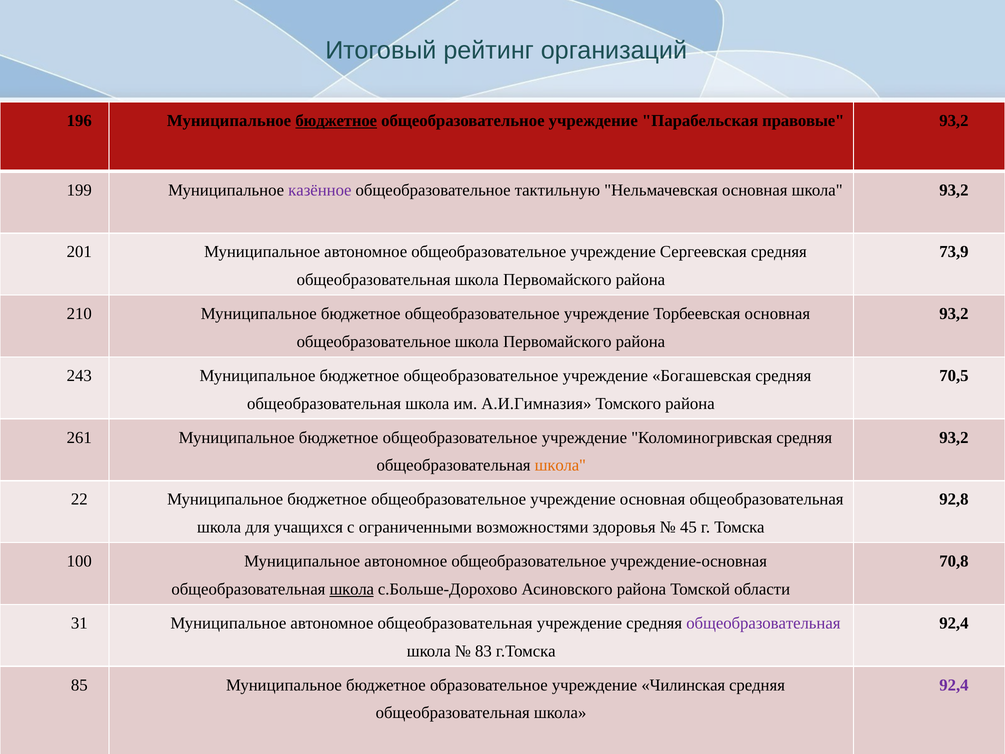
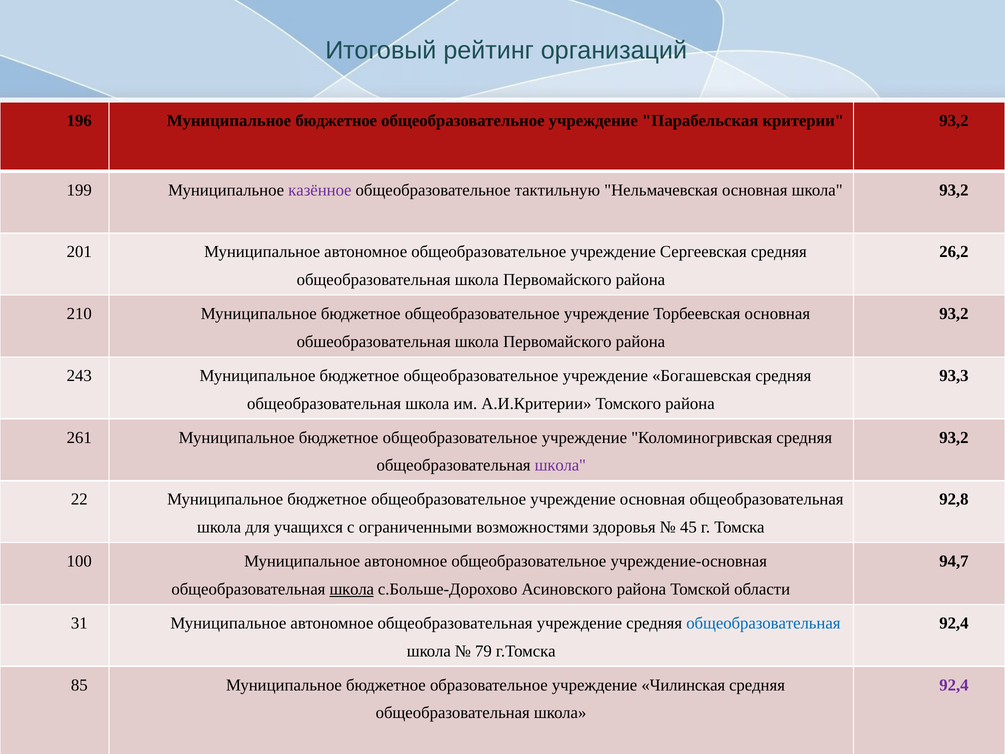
бюджетное underline: present -> none (336, 121)
правовые: правовые -> критерии (803, 121)
73,9: 73,9 -> 26,2 (954, 252)
общеобразовательное: общеобразовательное -> обшеобразовательная (374, 342)
70,5: 70,5 -> 93,3 (954, 376)
А.И.Гимназия: А.И.Гимназия -> А.И.Критерии (536, 403)
школа colour: orange -> purple (560, 465)
70,8: 70,8 -> 94,7 (954, 561)
общеобразовательная colour: purple -> blue (763, 623)
83: 83 -> 79 (483, 651)
